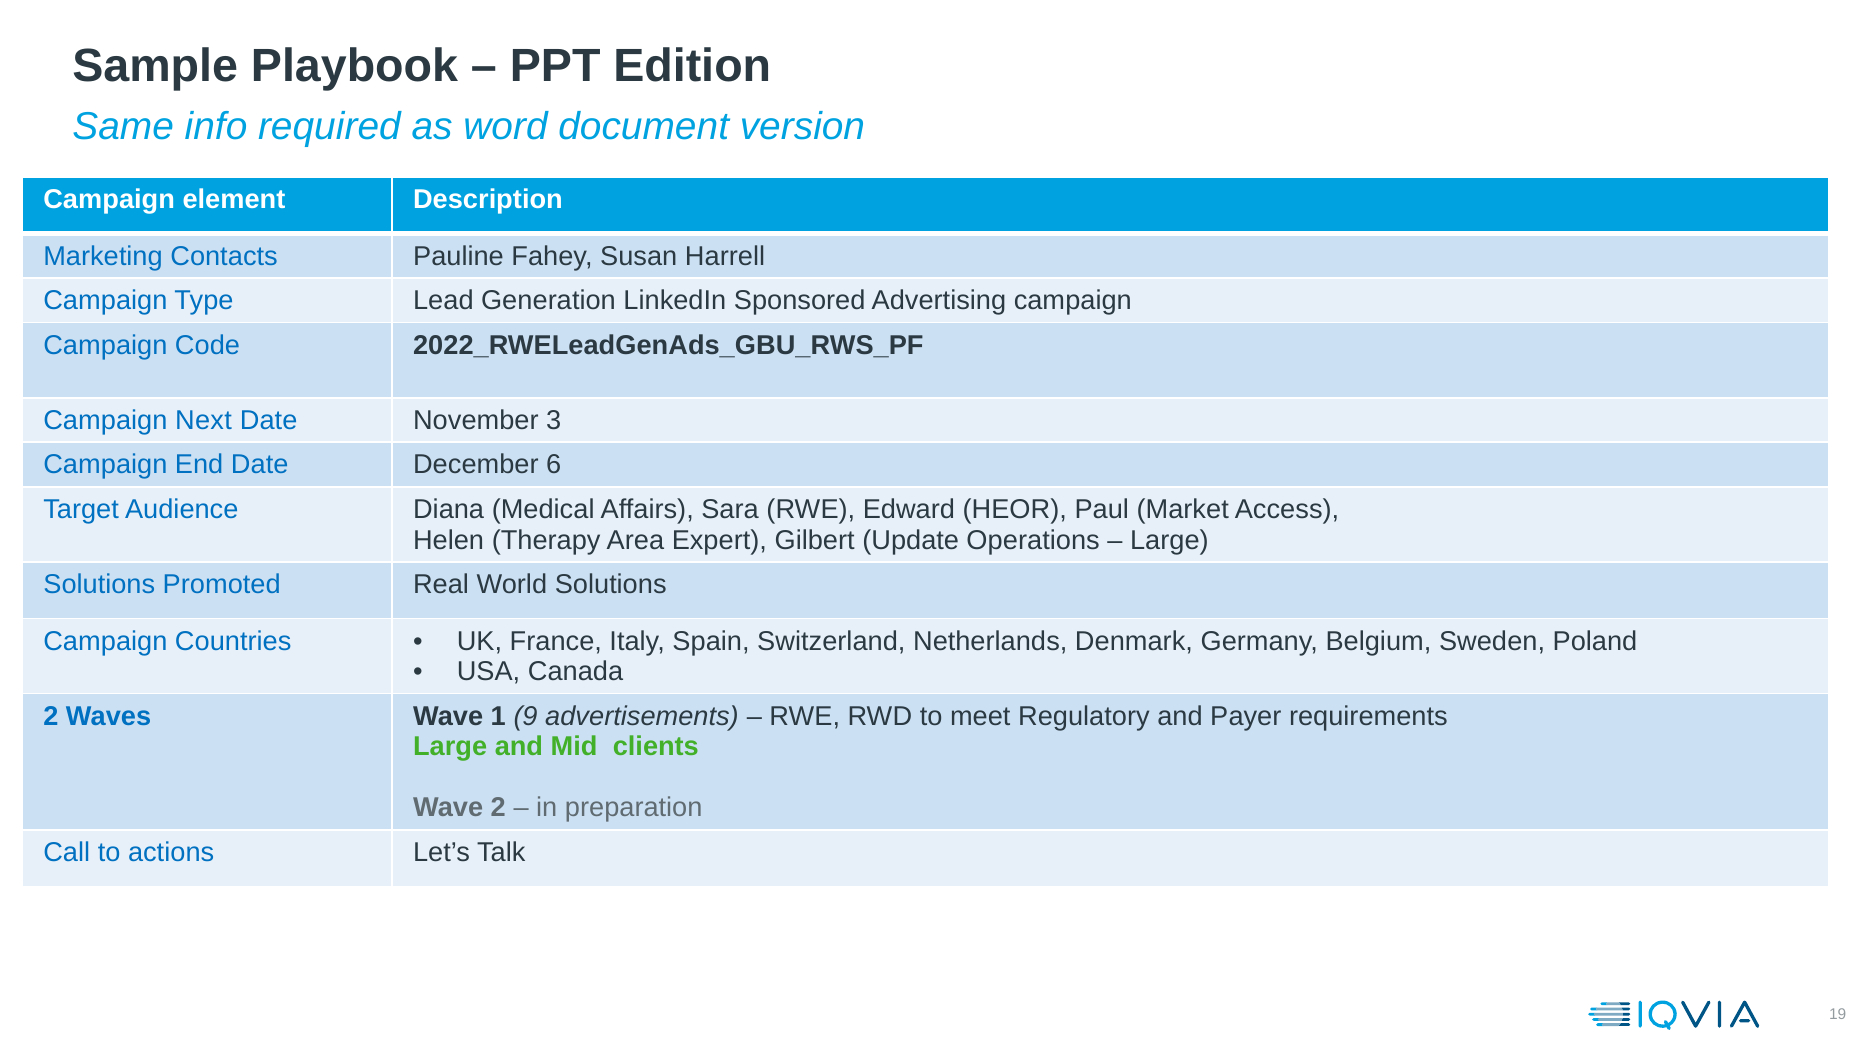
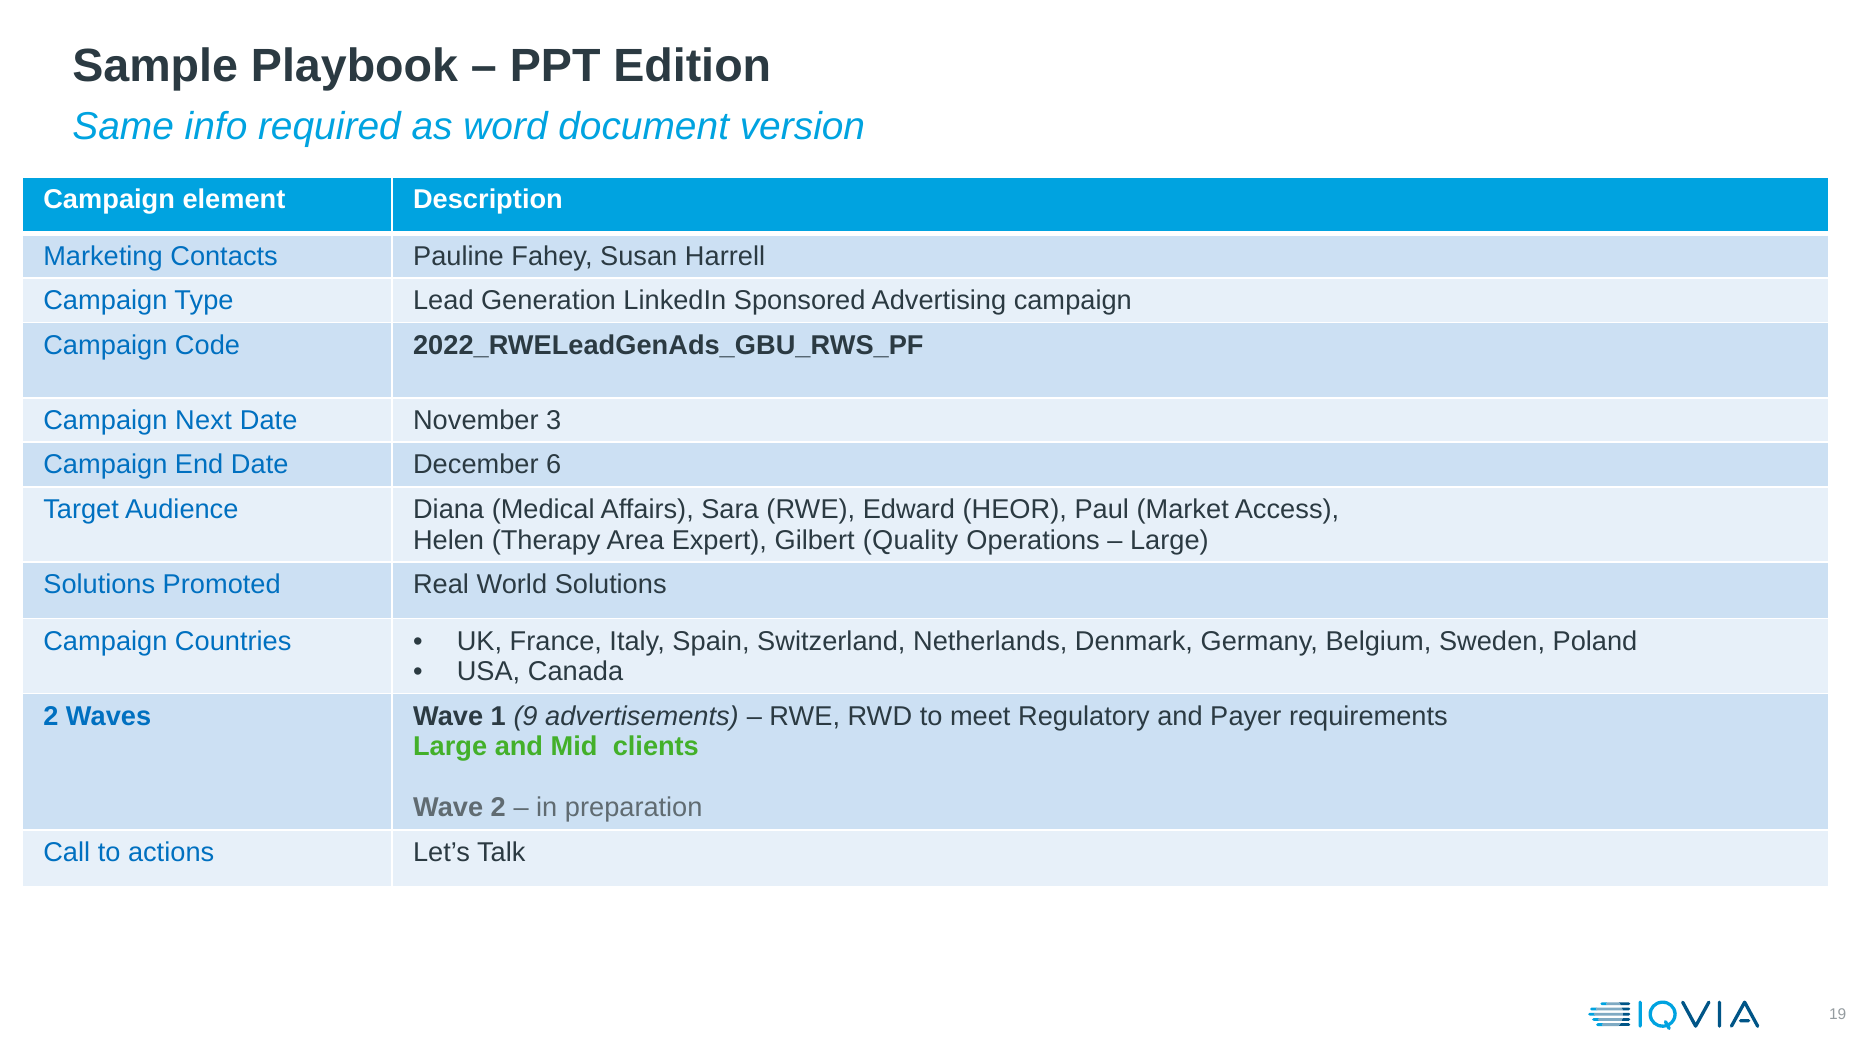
Update: Update -> Quality (911, 540)
